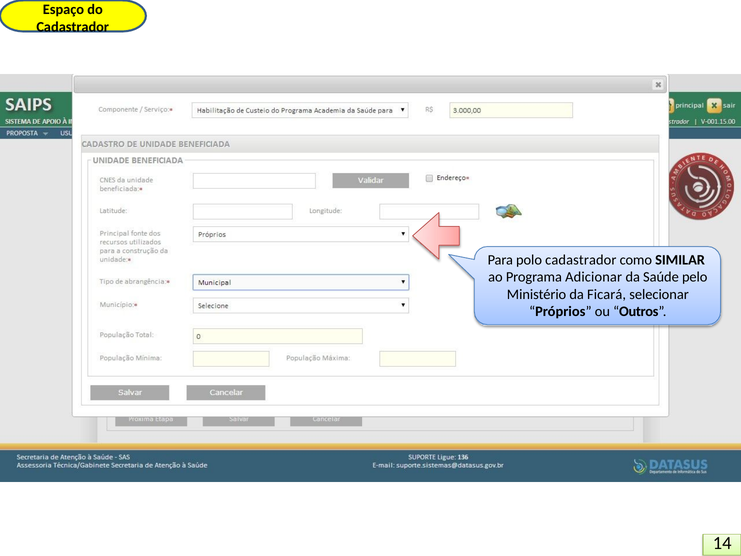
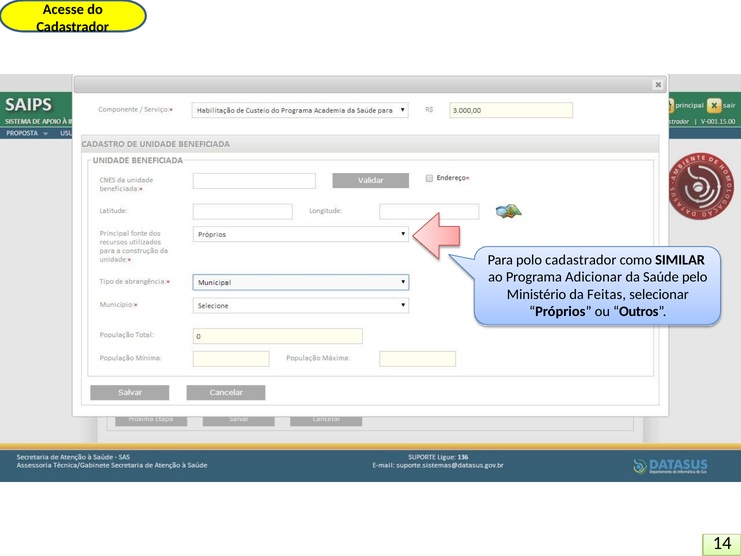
Espaço: Espaço -> Acesse (63, 10)
Ficará: Ficará -> Feitas (607, 294)
